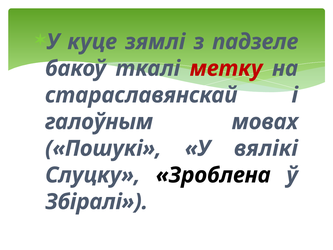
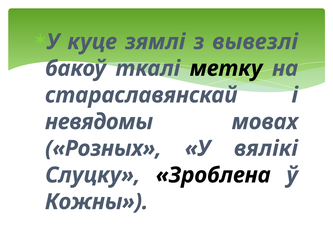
падзеле: падзеле -> вывезлі (255, 42)
метку colour: red -> black (226, 68)
галоўным: галоўным -> невядомы (99, 122)
Пошукі: Пошукі -> Розных (103, 148)
Збіралі: Збіралі -> Кожны (97, 202)
